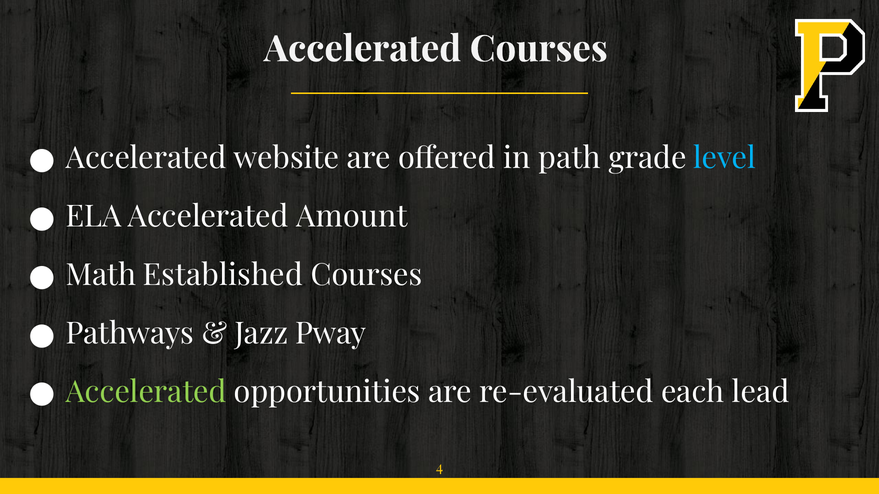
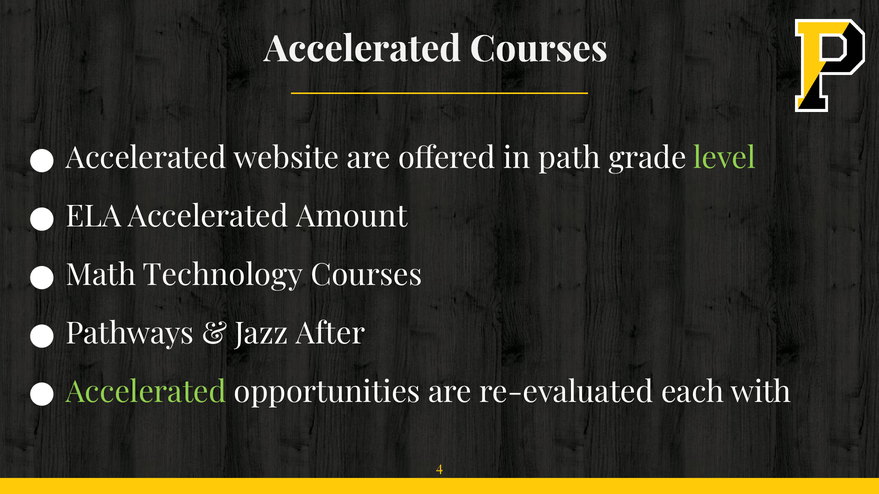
level colour: light blue -> light green (725, 158)
Established: Established -> Technology (223, 276)
Pway: Pway -> After (331, 334)
lead: lead -> with (761, 393)
